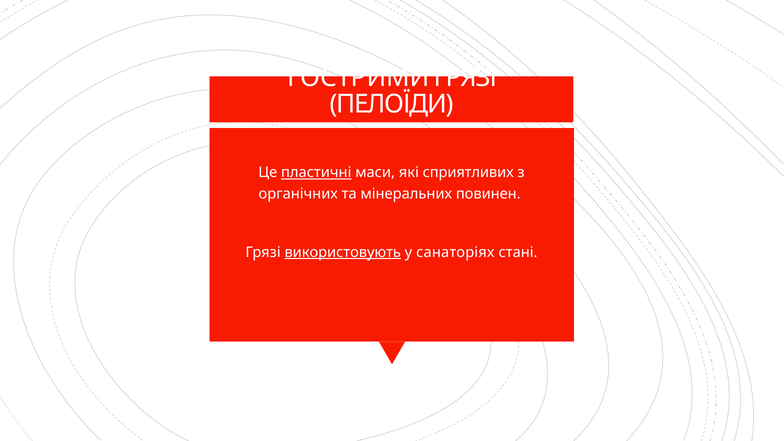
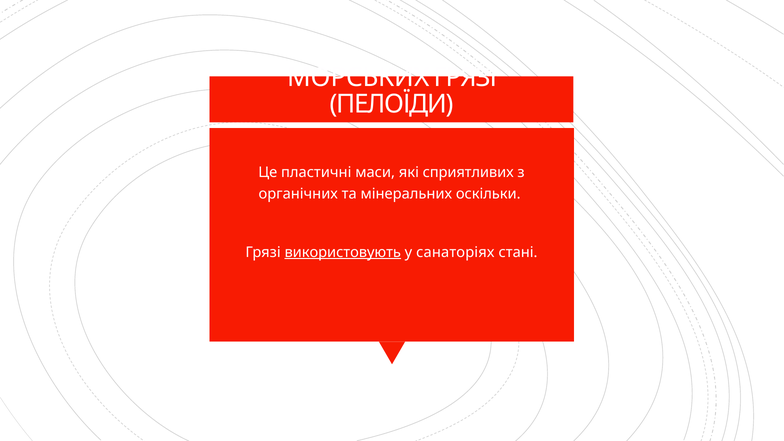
ГОСТРИМИ: ГОСТРИМИ -> МОРСЬКИХ (358, 78)
пластичні underline: present -> none (316, 173)
повинен: повинен -> оскільки (488, 194)
